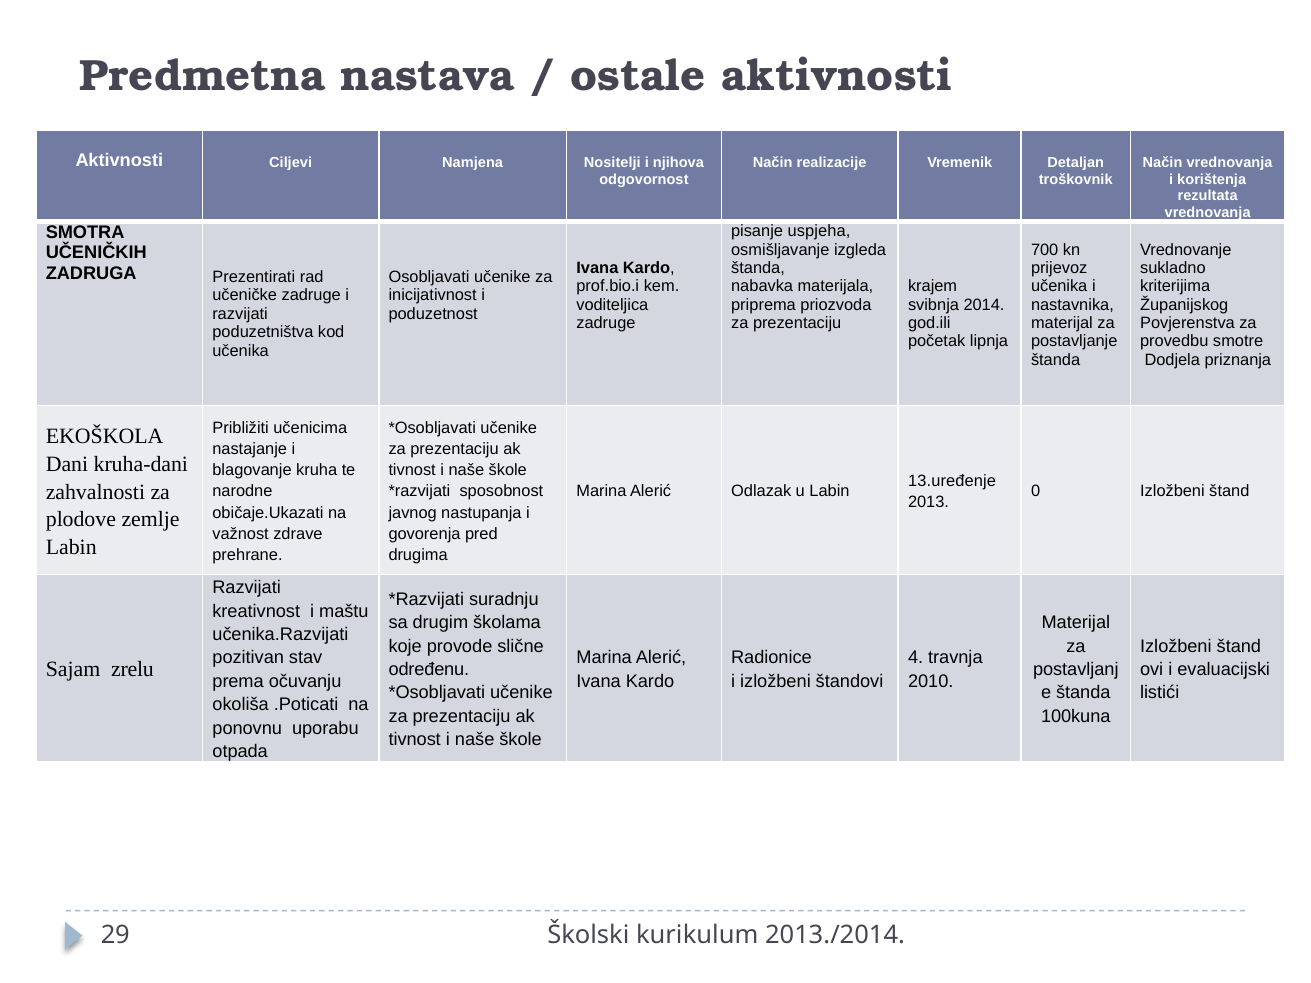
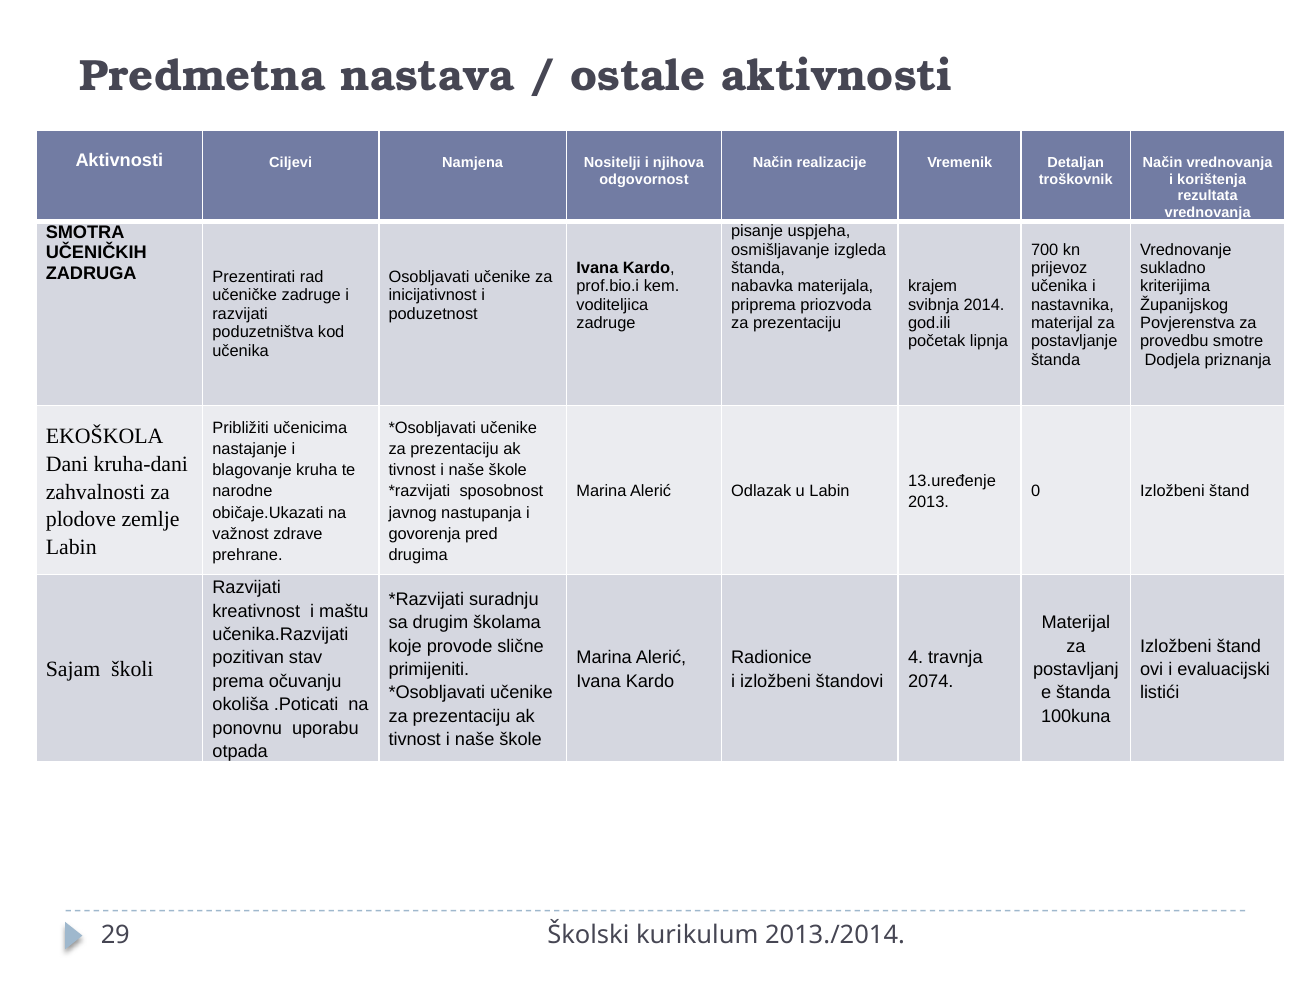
zrelu: zrelu -> školi (132, 670)
određenu: određenu -> primijeniti (429, 670)
2010: 2010 -> 2074 (931, 681)
